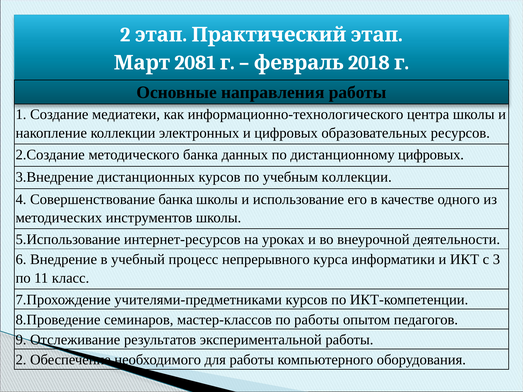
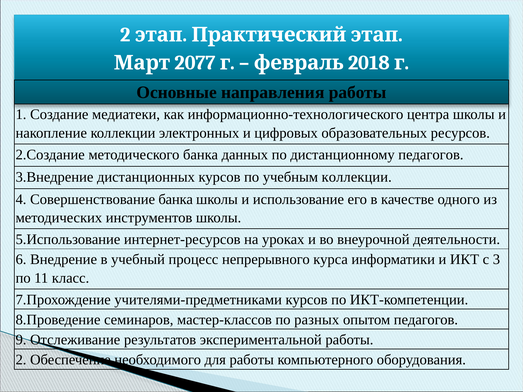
2081: 2081 -> 2077 (195, 63)
дистанционному цифровых: цифровых -> педагогов (431, 155)
по работы: работы -> разных (317, 320)
